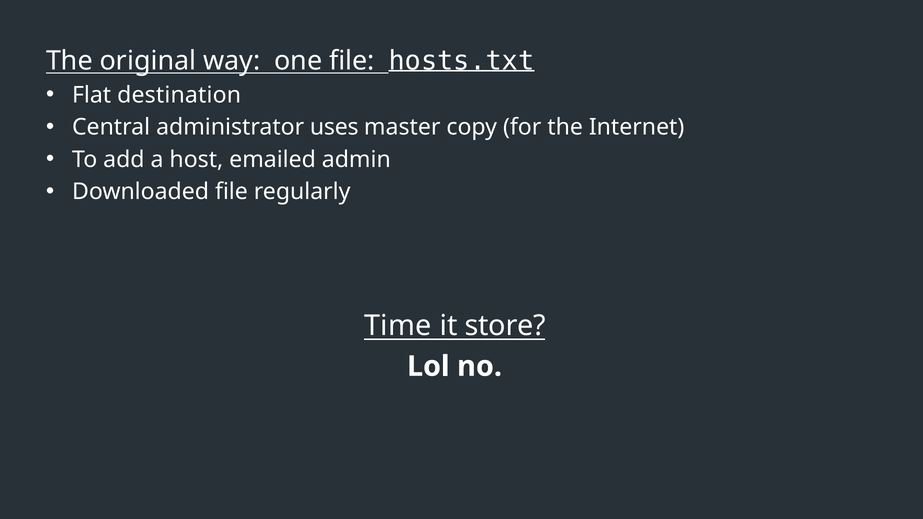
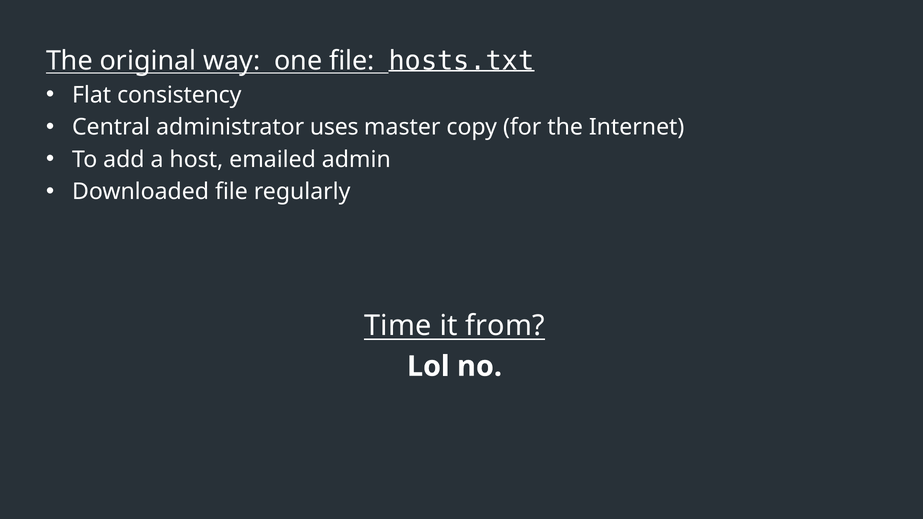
destination: destination -> consistency (179, 95)
store: store -> from (505, 326)
